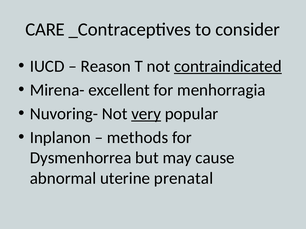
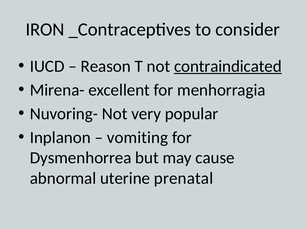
CARE: CARE -> IRON (45, 30)
very underline: present -> none (146, 114)
methods: methods -> vomiting (138, 138)
